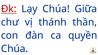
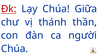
quyền: quyền -> người (83, 36)
